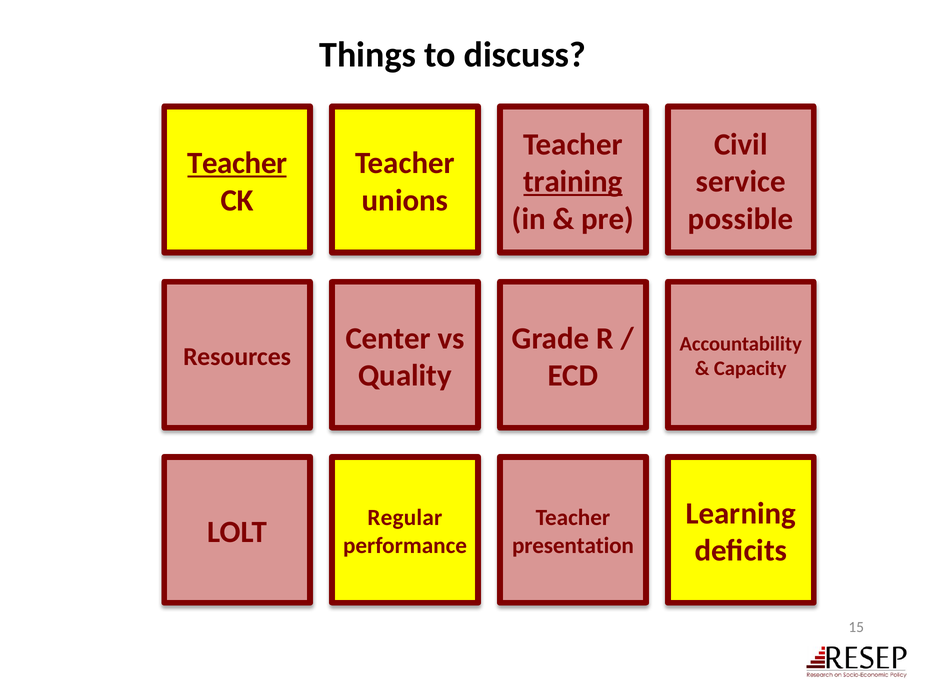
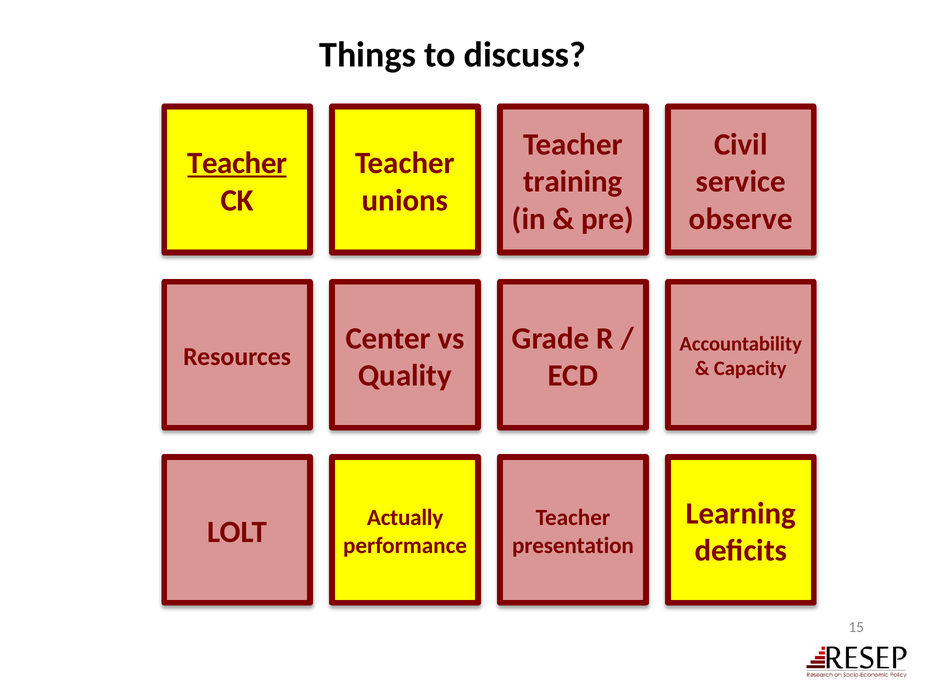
training underline: present -> none (573, 182)
possible: possible -> observe (741, 219)
Regular: Regular -> Actually (405, 518)
